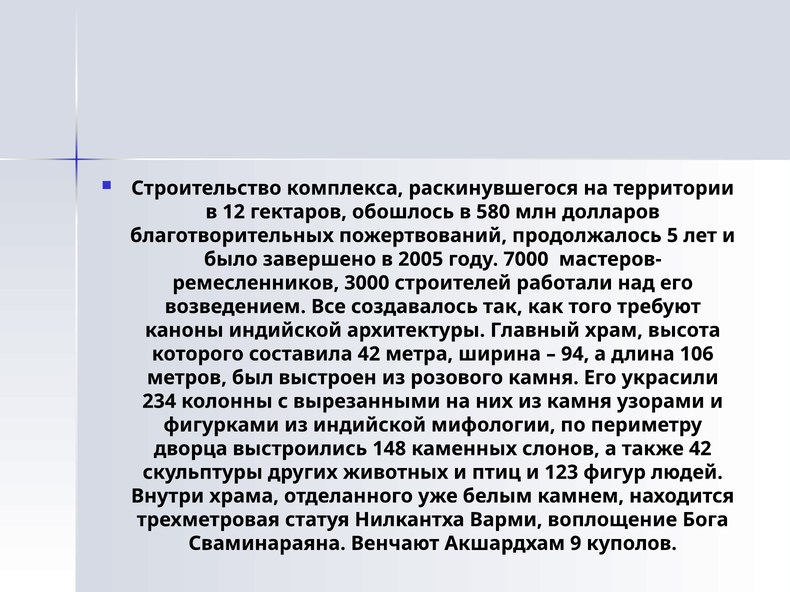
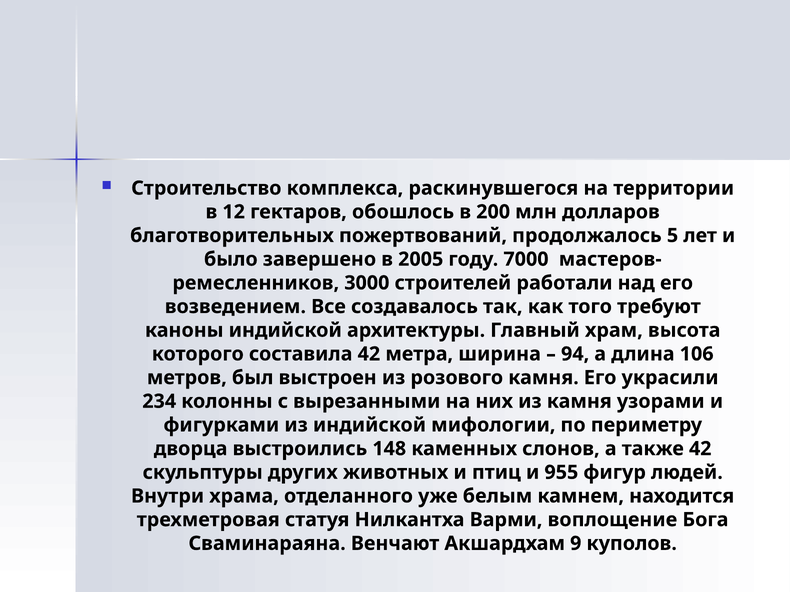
580: 580 -> 200 (493, 212)
123: 123 -> 955 (561, 473)
